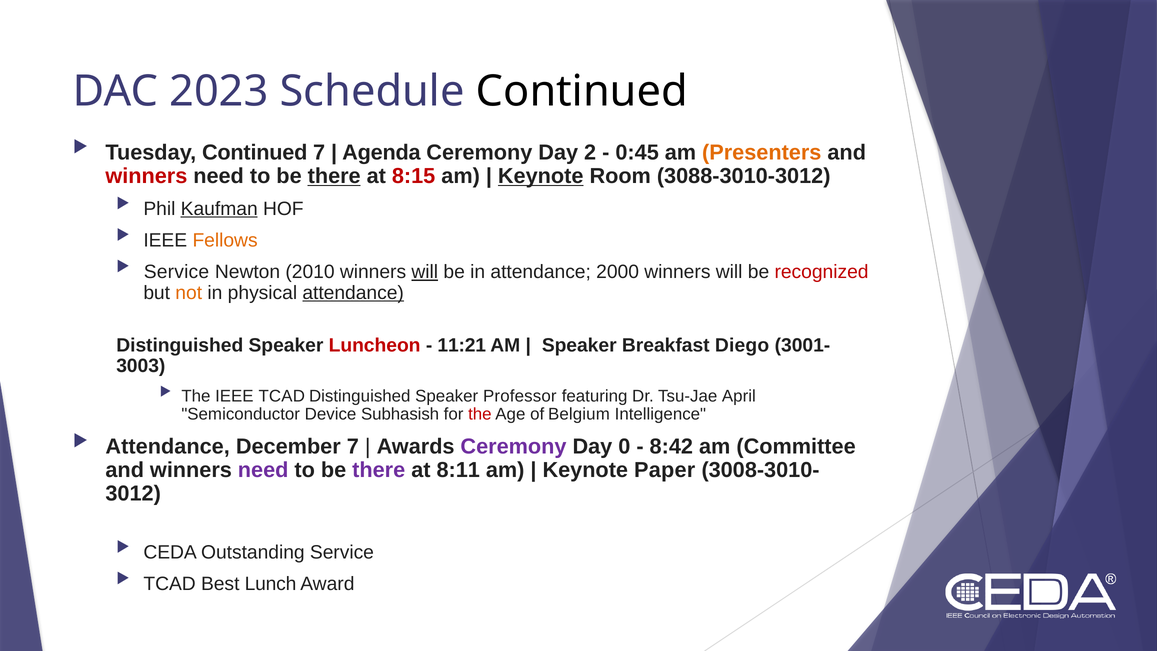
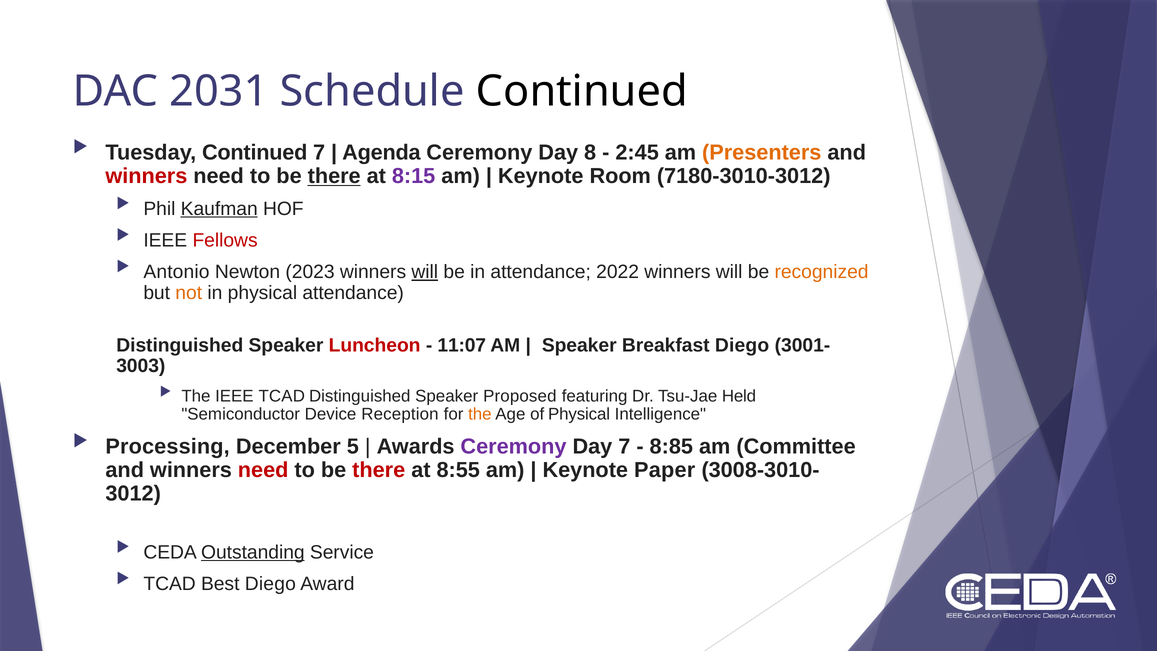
2023: 2023 -> 2031 (219, 91)
2: 2 -> 8 (590, 153)
0:45: 0:45 -> 2:45 (637, 153)
8:15 colour: red -> purple (414, 176)
Keynote underline: present -> none (541, 176)
3088-3010-3012: 3088-3010-3012 -> 7180-3010-3012 (744, 176)
Fellows colour: orange -> red (225, 240)
Service: Service -> Antonio (176, 272)
2010: 2010 -> 2023 (310, 272)
2000: 2000 -> 2022 (618, 272)
recognized colour: red -> orange (822, 272)
attendance underline: present -> none (353, 293)
11:21: 11:21 -> 11:07 (462, 345)
Professor: Professor -> Proposed (520, 396)
April: April -> Held (739, 396)
Subhasish: Subhasish -> Reception (400, 414)
the colour: red -> orange (480, 414)
of Belgium: Belgium -> Physical (579, 414)
Attendance: Attendance -> Processing (168, 447)
December 7: 7 -> 5 (353, 447)
Day 0: 0 -> 7 (624, 447)
8:42: 8:42 -> 8:85 (671, 447)
need colour: purple -> red (263, 470)
there colour: purple -> red (379, 470)
8:11: 8:11 -> 8:55 (458, 470)
Outstanding underline: none -> present (253, 552)
Best Lunch: Lunch -> Diego (270, 584)
